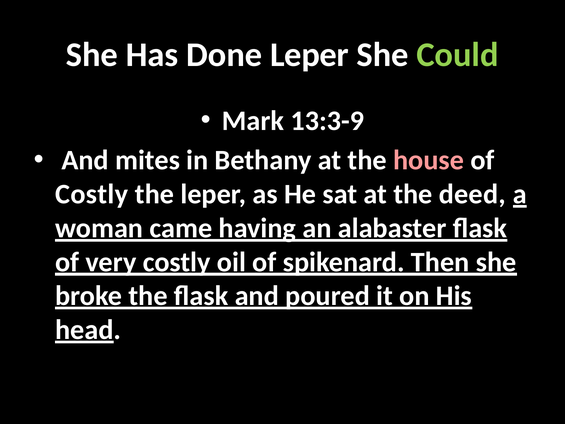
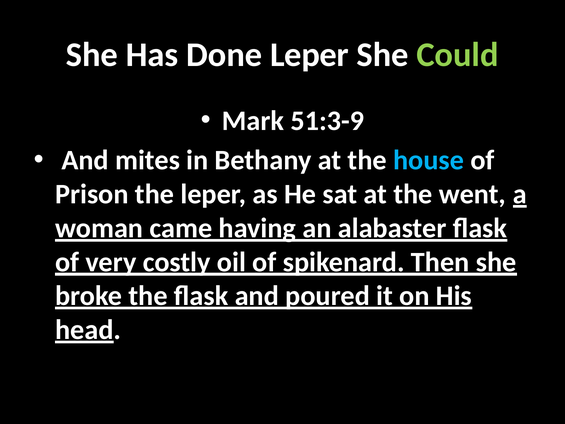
13:3-9: 13:3-9 -> 51:3-9 (327, 121)
house colour: pink -> light blue (429, 160)
Costly: Costly -> Prison (92, 194)
deed: deed -> went (472, 194)
